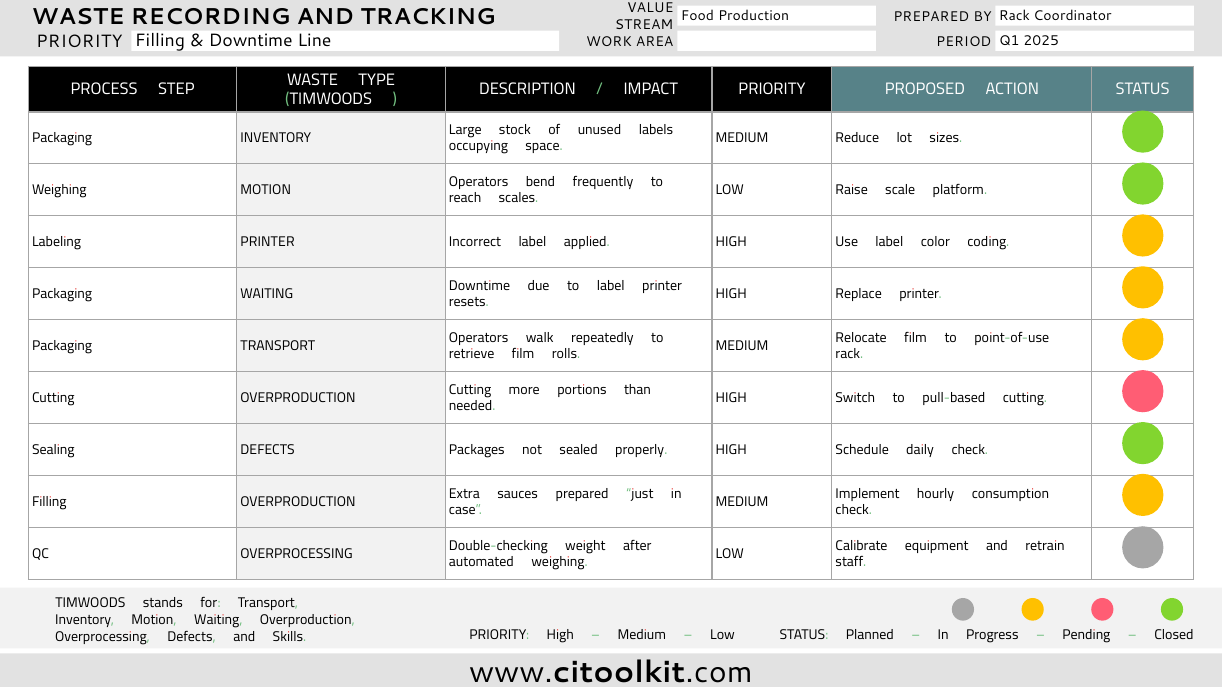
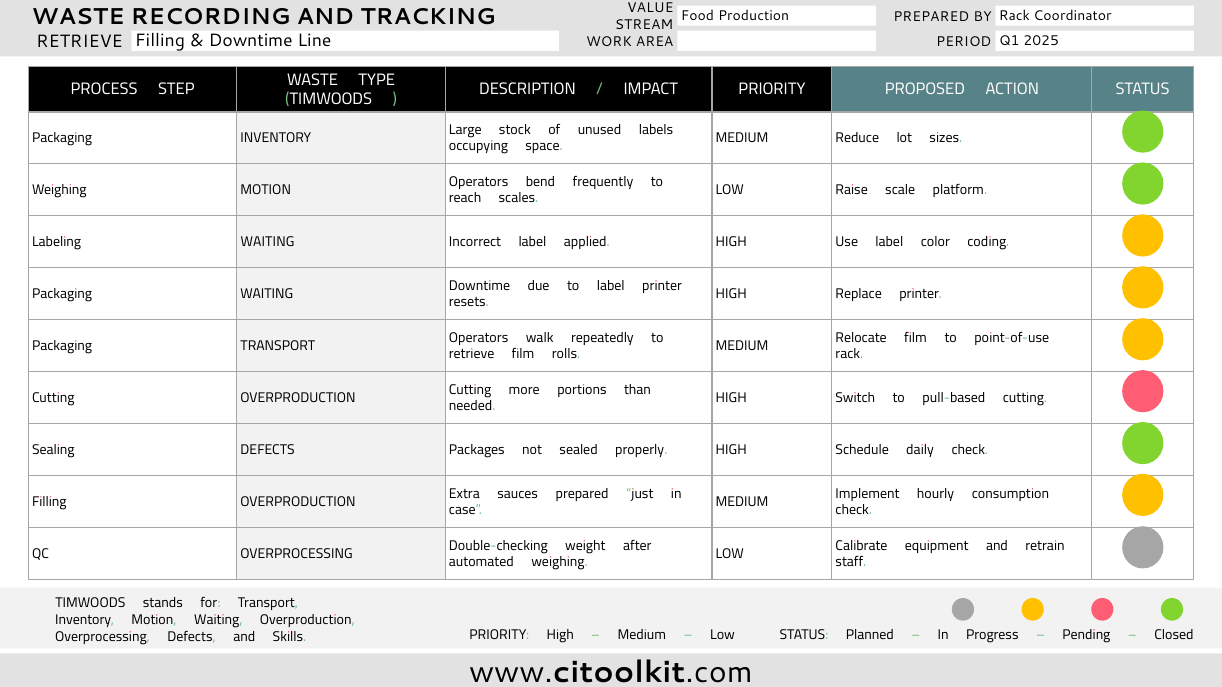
PRIORITY: PRIORITY -> RETRIEVE (79, 42)
Labeling PRINTER: PRINTER -> WAITING (268, 242)
